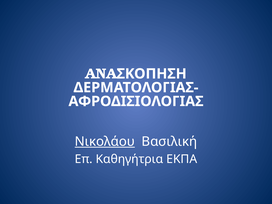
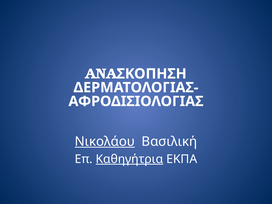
Καθηγήτρια underline: none -> present (129, 159)
